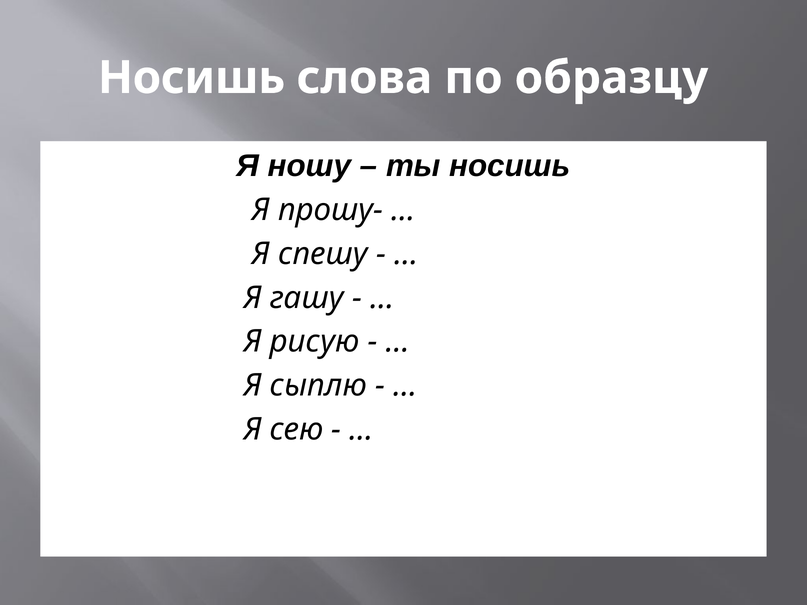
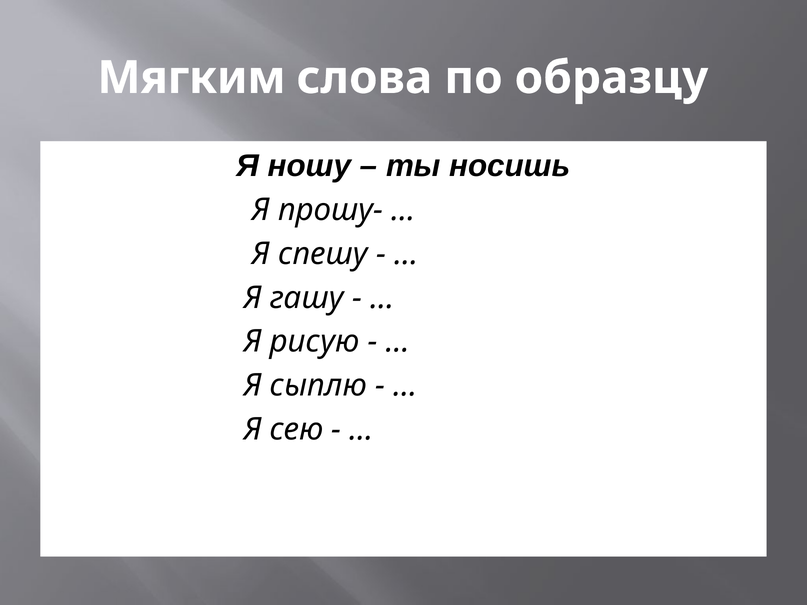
Носишь: Носишь -> Мягким (192, 78)
